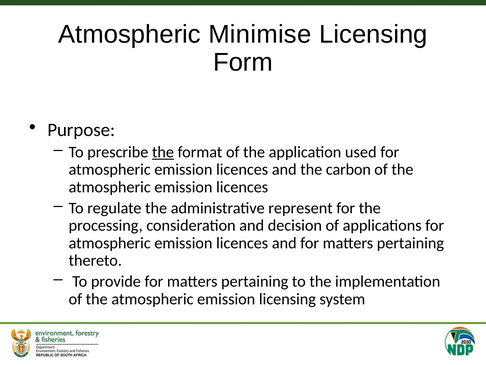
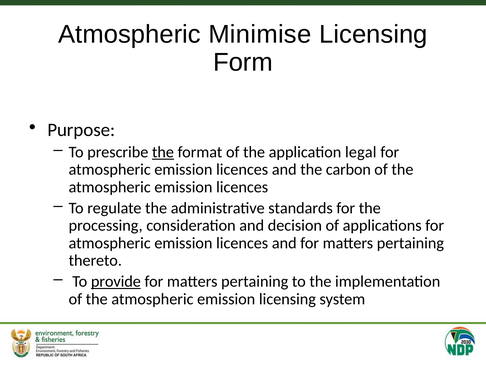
used: used -> legal (361, 152)
represent: represent -> standards (301, 208)
provide underline: none -> present (116, 281)
